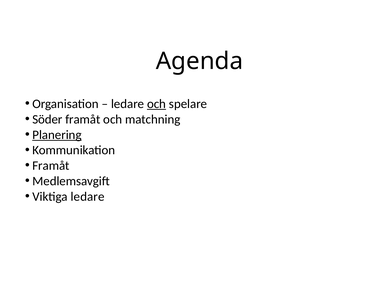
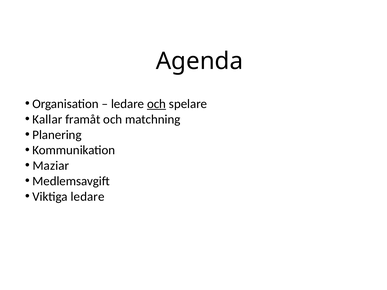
Söder: Söder -> Kallar (47, 119)
Planering underline: present -> none (57, 135)
Framåt: Framåt -> Maziar (51, 166)
